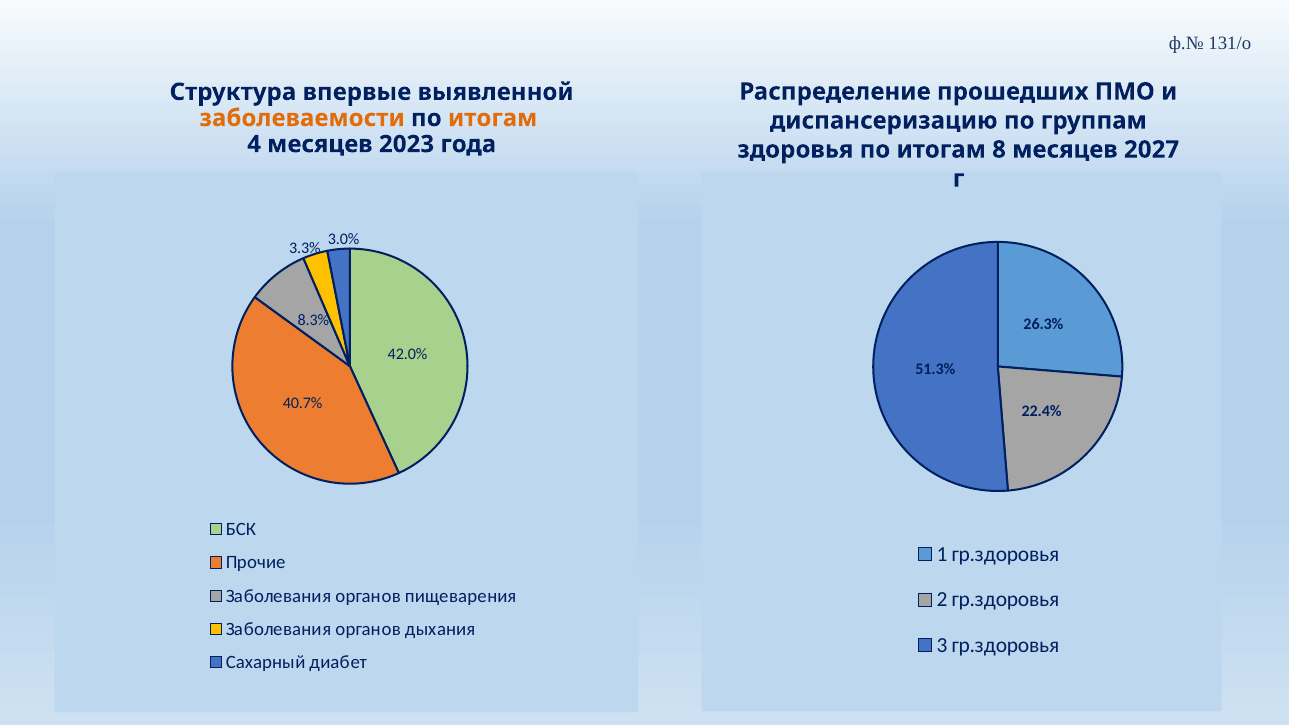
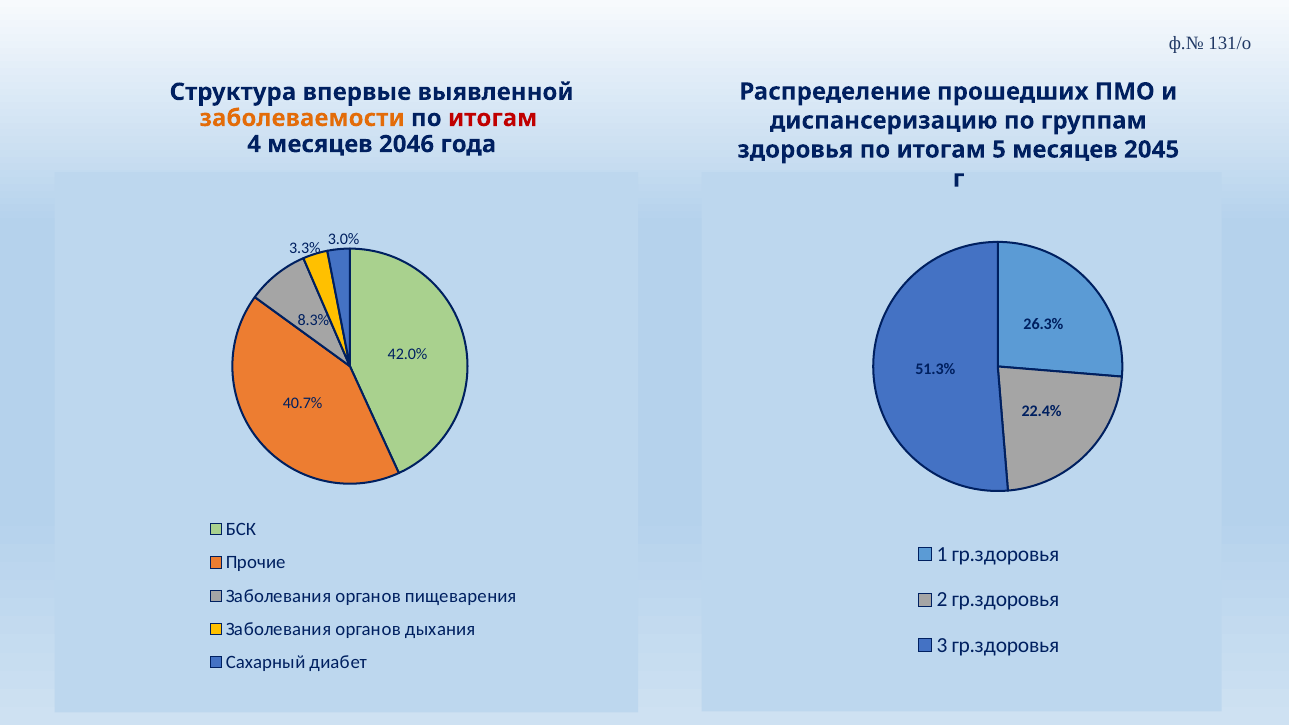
итогам colour: orange -> red (493, 118)
2023: 2023 -> 2046 (407, 144)
8: 8 -> 5 (999, 150)
2027: 2027 -> 2045 (1152, 150)
